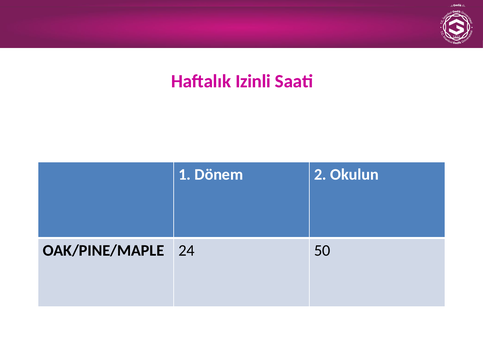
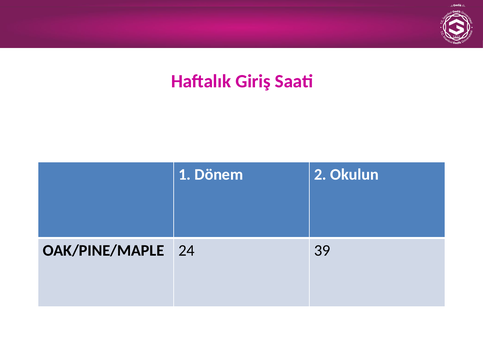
Izinli: Izinli -> Giriş (253, 81)
50: 50 -> 39 (322, 251)
